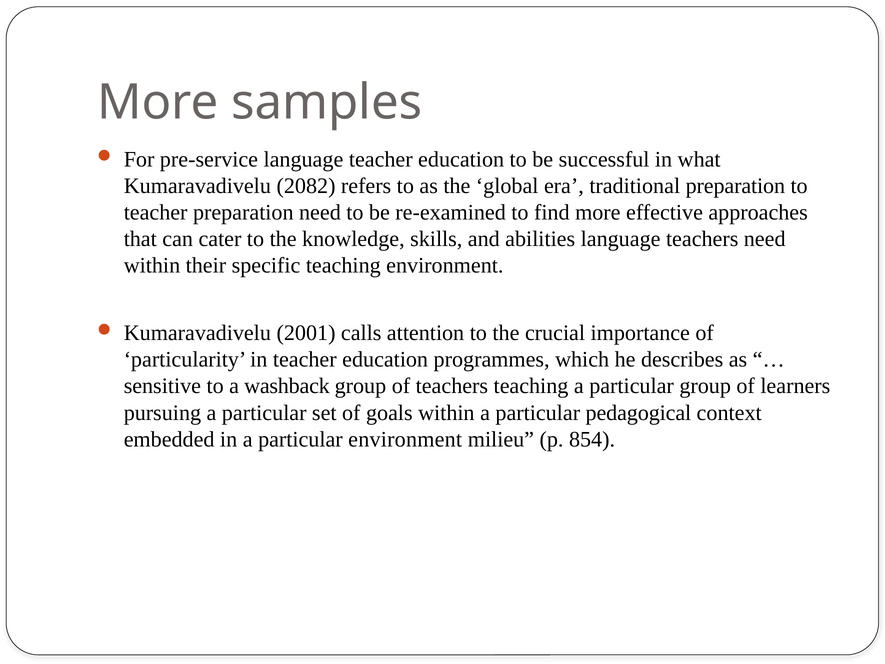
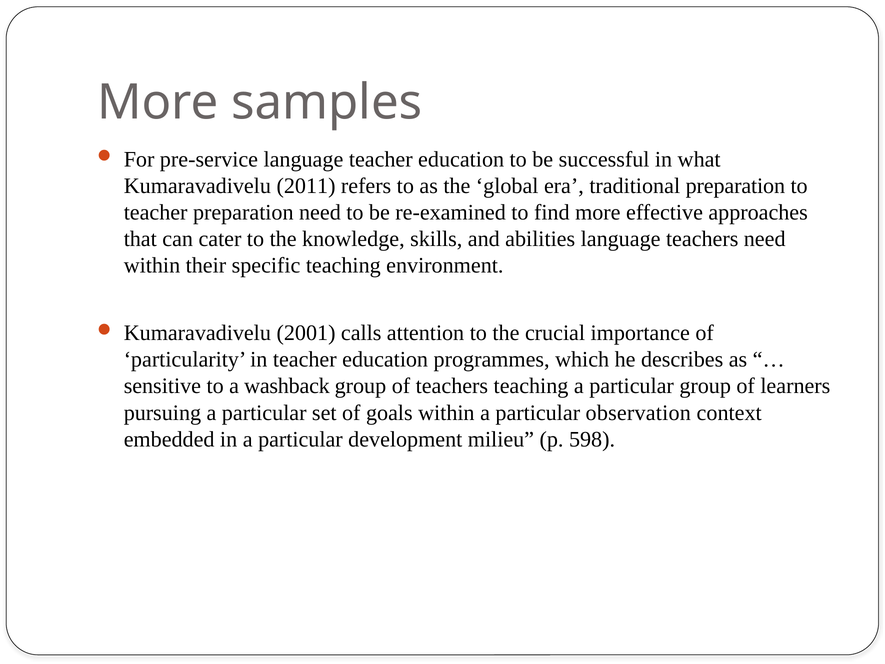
2082: 2082 -> 2011 (306, 186)
pedagogical: pedagogical -> observation (638, 413)
particular environment: environment -> development (405, 439)
854: 854 -> 598 (592, 439)
